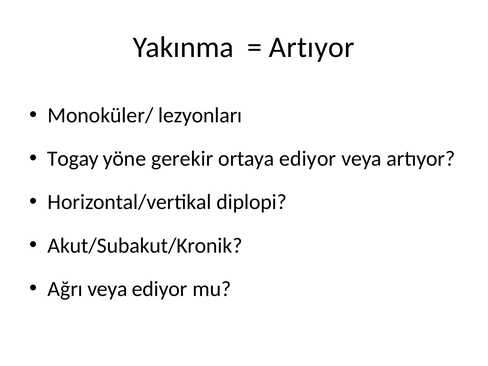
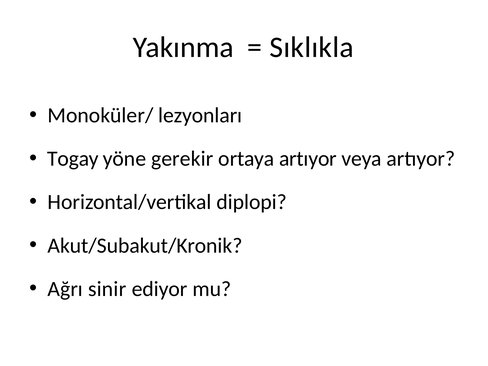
Artıyor: Artıyor -> Sıklıkla (312, 47)
ortaya ediyor: ediyor -> artıyor (308, 159)
Ağrı veya: veya -> sinir (107, 289)
